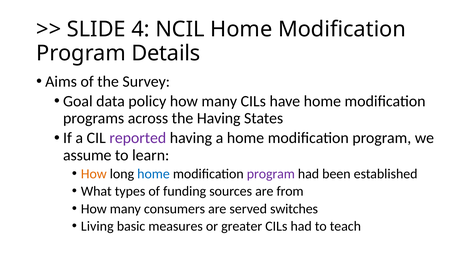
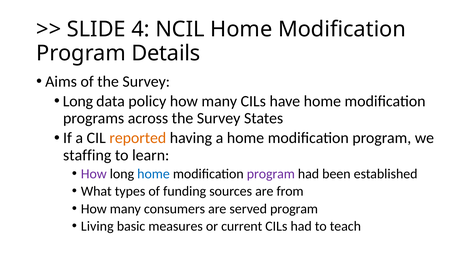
Goal: Goal -> Long (78, 101)
across the Having: Having -> Survey (219, 118)
reported colour: purple -> orange (138, 138)
assume: assume -> staffing (87, 155)
How colour: orange -> purple (94, 174)
served switches: switches -> program (294, 209)
greater: greater -> current (242, 226)
